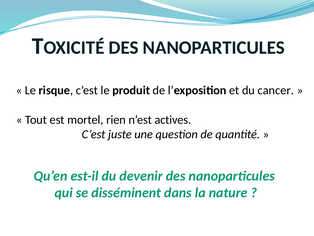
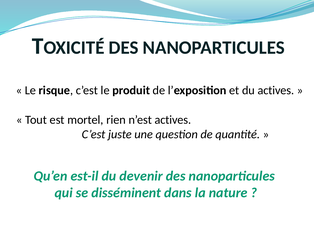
du cancer: cancer -> actives (276, 90)
